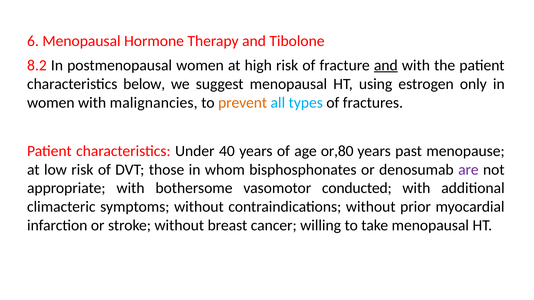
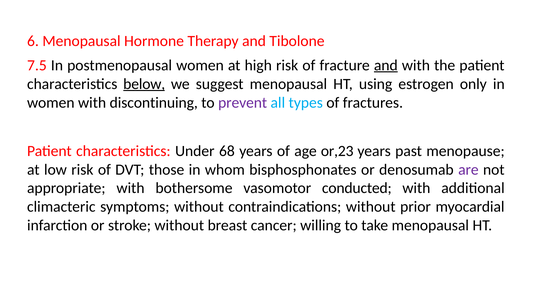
8.2: 8.2 -> 7.5 (37, 65)
below underline: none -> present (144, 84)
malignancies: malignancies -> discontinuing (154, 103)
prevent colour: orange -> purple (243, 103)
40: 40 -> 68 (227, 151)
or,80: or,80 -> or,23 (337, 151)
